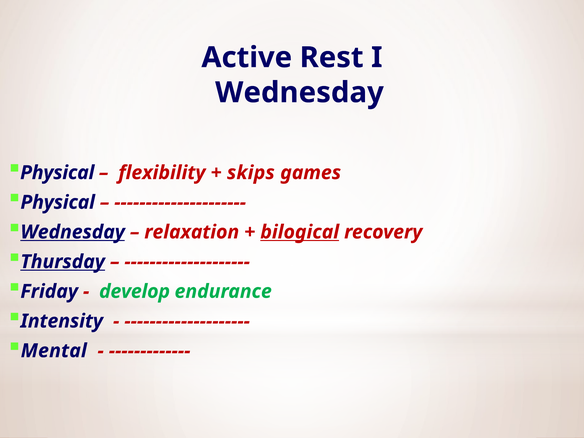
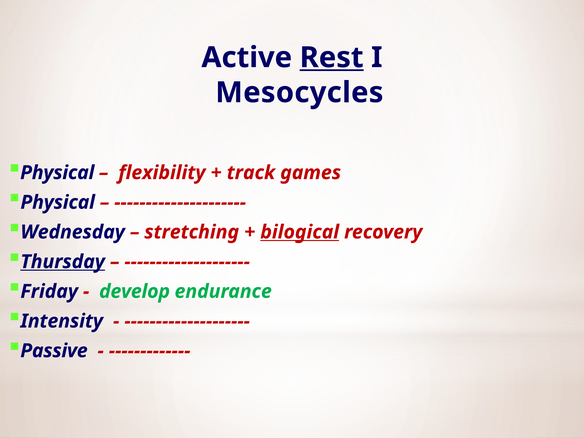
Rest underline: none -> present (332, 58)
Wednesday: Wednesday -> Mesocycles (299, 93)
skips: skips -> track (251, 173)
Wednesday underline: present -> none (73, 232)
relaxation: relaxation -> stretching (192, 232)
Mental: Mental -> Passive (54, 351)
